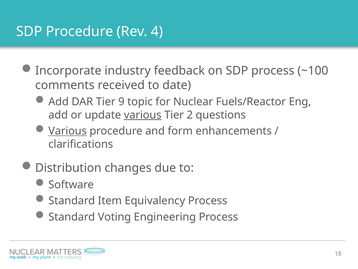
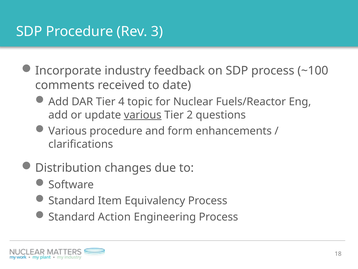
4: 4 -> 3 (157, 32)
9: 9 -> 4 (121, 102)
Various underline: present -> none (68, 131)
Voting: Voting -> Action (114, 217)
